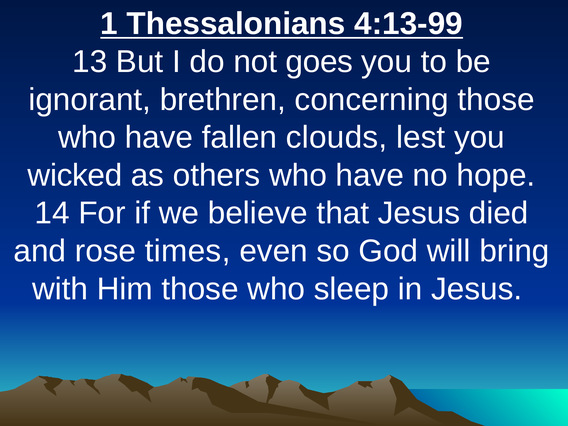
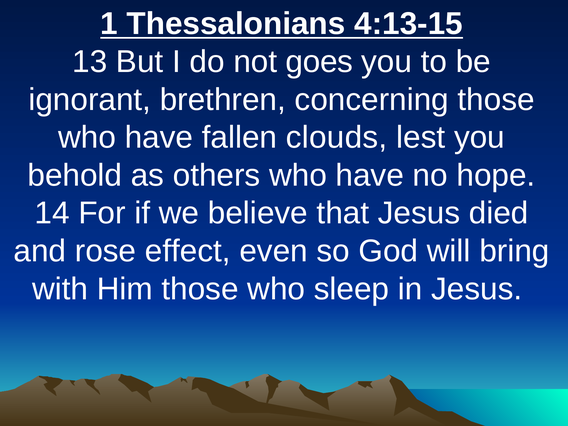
4:13-99: 4:13-99 -> 4:13-15 (409, 24)
wicked: wicked -> behold (75, 175)
times: times -> effect (188, 251)
